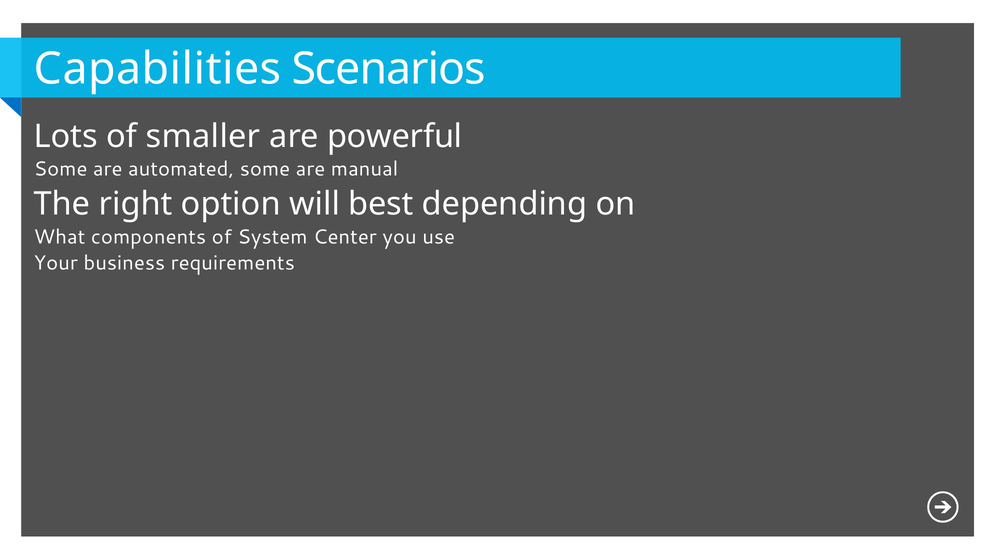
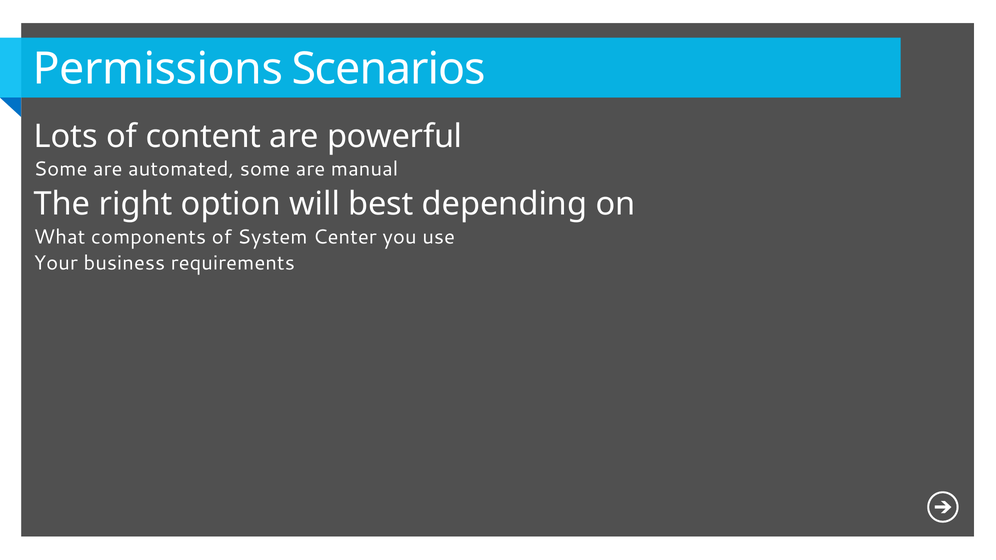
Capabilities: Capabilities -> Permissions (158, 69)
smaller: smaller -> content (203, 136)
